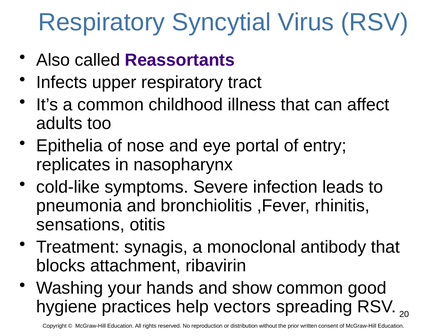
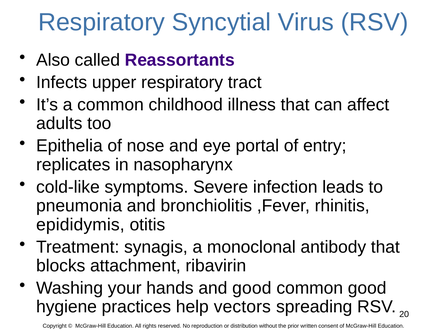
sensations: sensations -> epididymis (80, 224)
and show: show -> good (252, 287)
